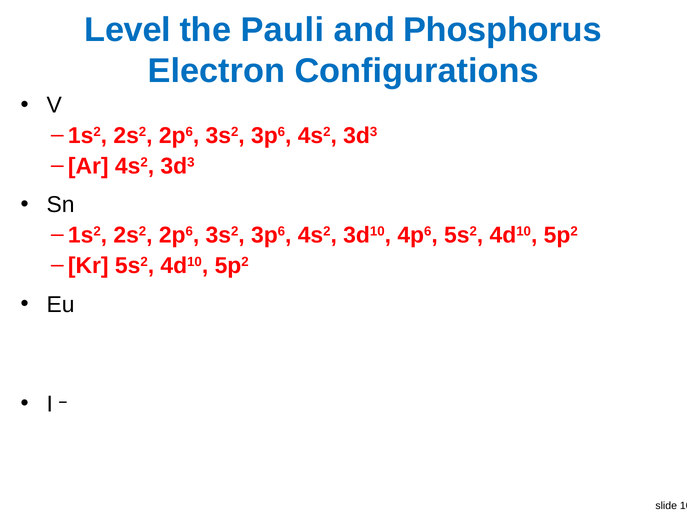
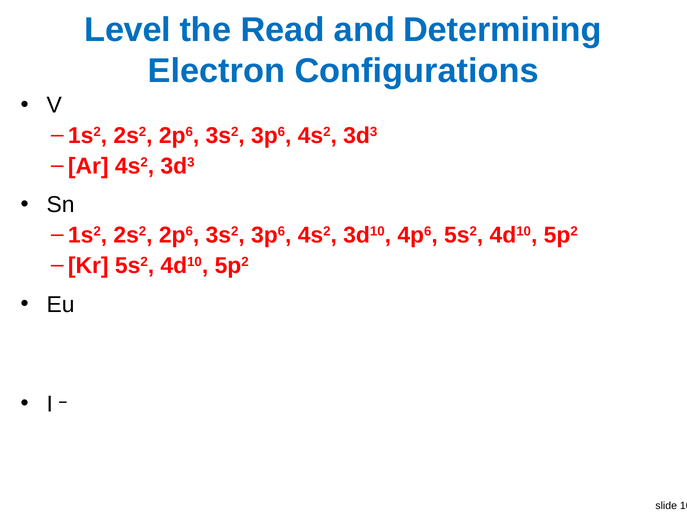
Pauli: Pauli -> Read (283, 30)
Phosphorus: Phosphorus -> Determining (502, 30)
